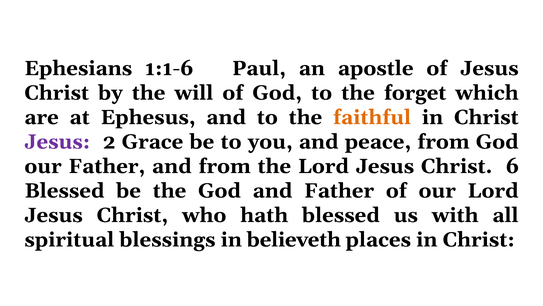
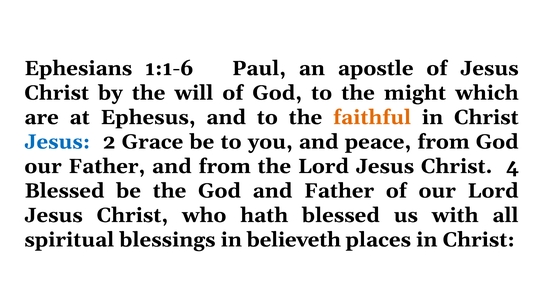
forget: forget -> might (415, 93)
Jesus colour: purple -> blue (57, 142)
6: 6 -> 4 (512, 166)
